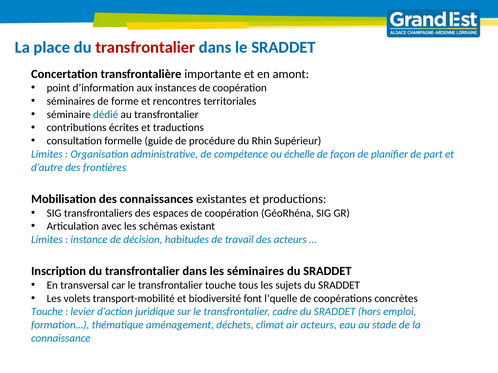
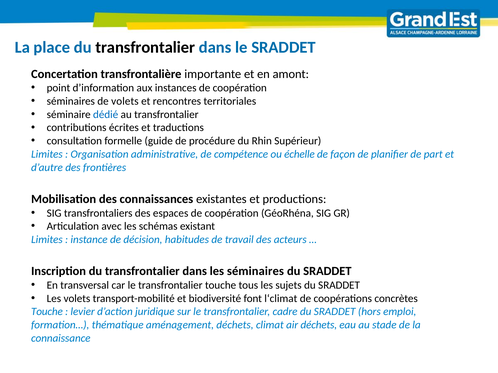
transfrontalier colour: red -> black (145, 47)
de forme: forme -> volets (125, 101)
l‘quelle: l‘quelle -> l‘climat (281, 299)
air acteurs: acteurs -> déchets (319, 325)
